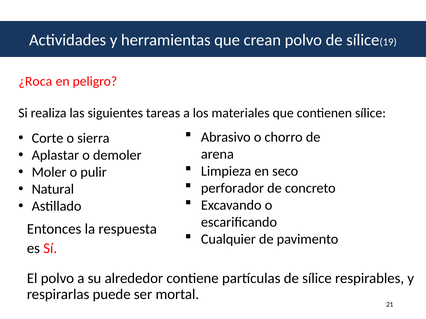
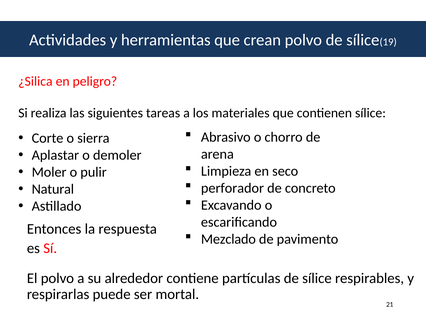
¿Roca: ¿Roca -> ¿Silica (35, 81)
Cualquier: Cualquier -> Mezclado (228, 240)
